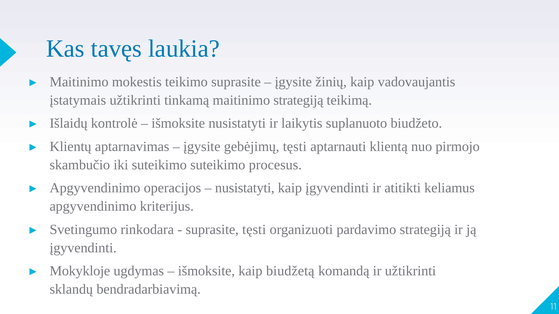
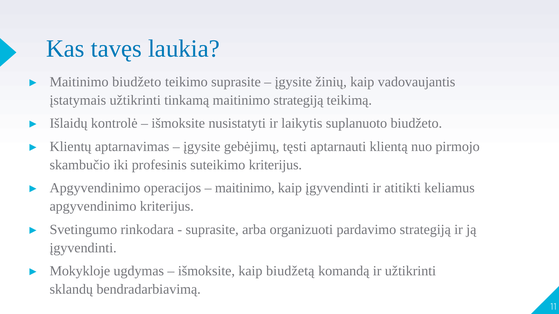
Maitinimo mokestis: mokestis -> biudžeto (137, 82)
iki suteikimo: suteikimo -> profesinis (159, 165)
suteikimo procesus: procesus -> kriterijus (275, 165)
nusistatyti: nusistatyti -> maitinimo (245, 188)
suprasite tęsti: tęsti -> arba (254, 230)
